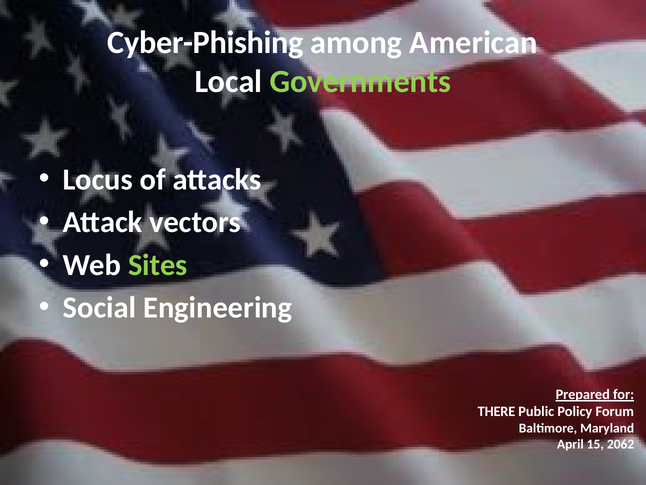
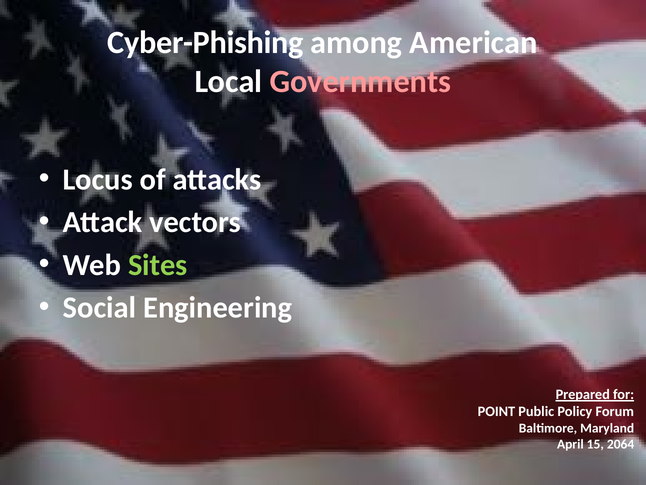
Governments colour: light green -> pink (360, 81)
THERE: THERE -> POINT (496, 411)
2062: 2062 -> 2064 (621, 444)
